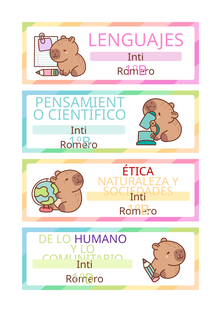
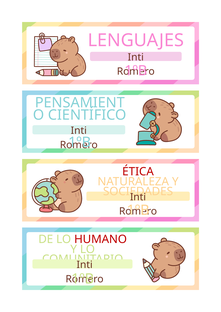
HUMANO colour: purple -> red (101, 240)
